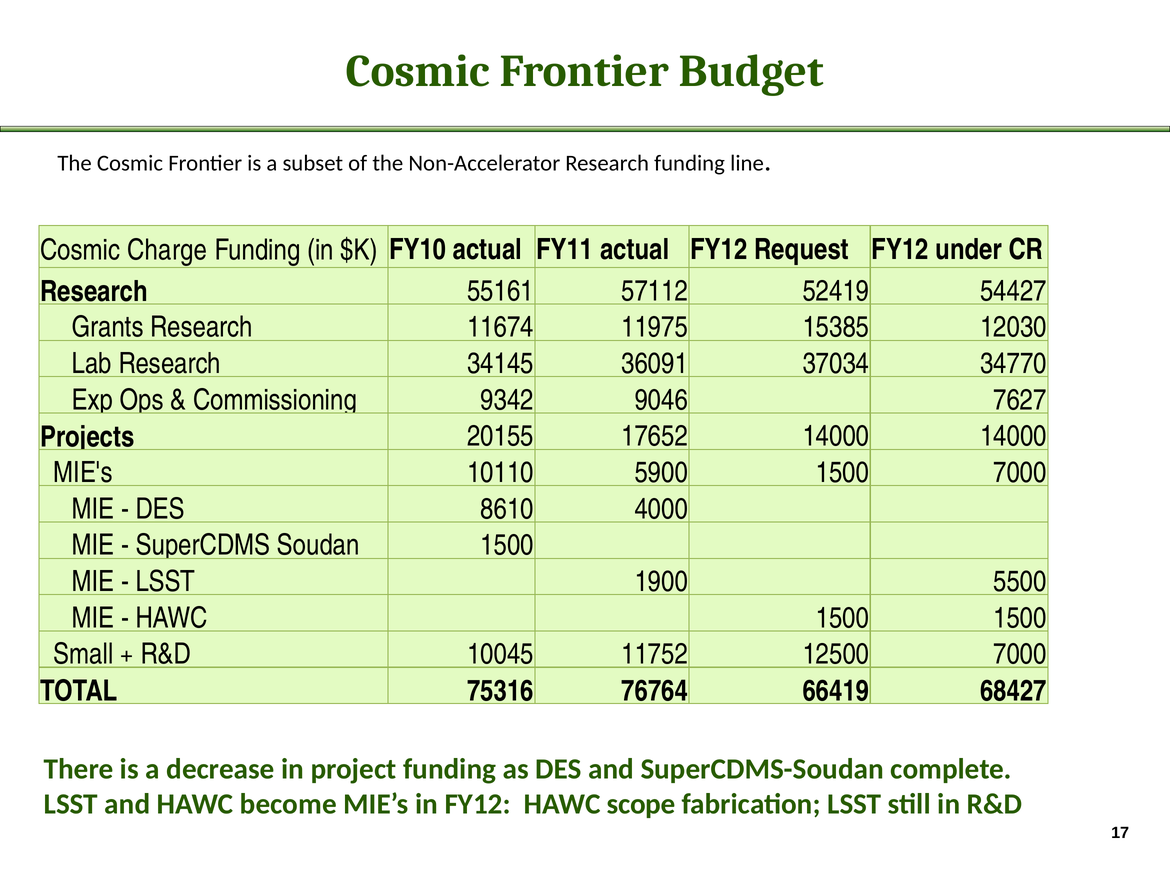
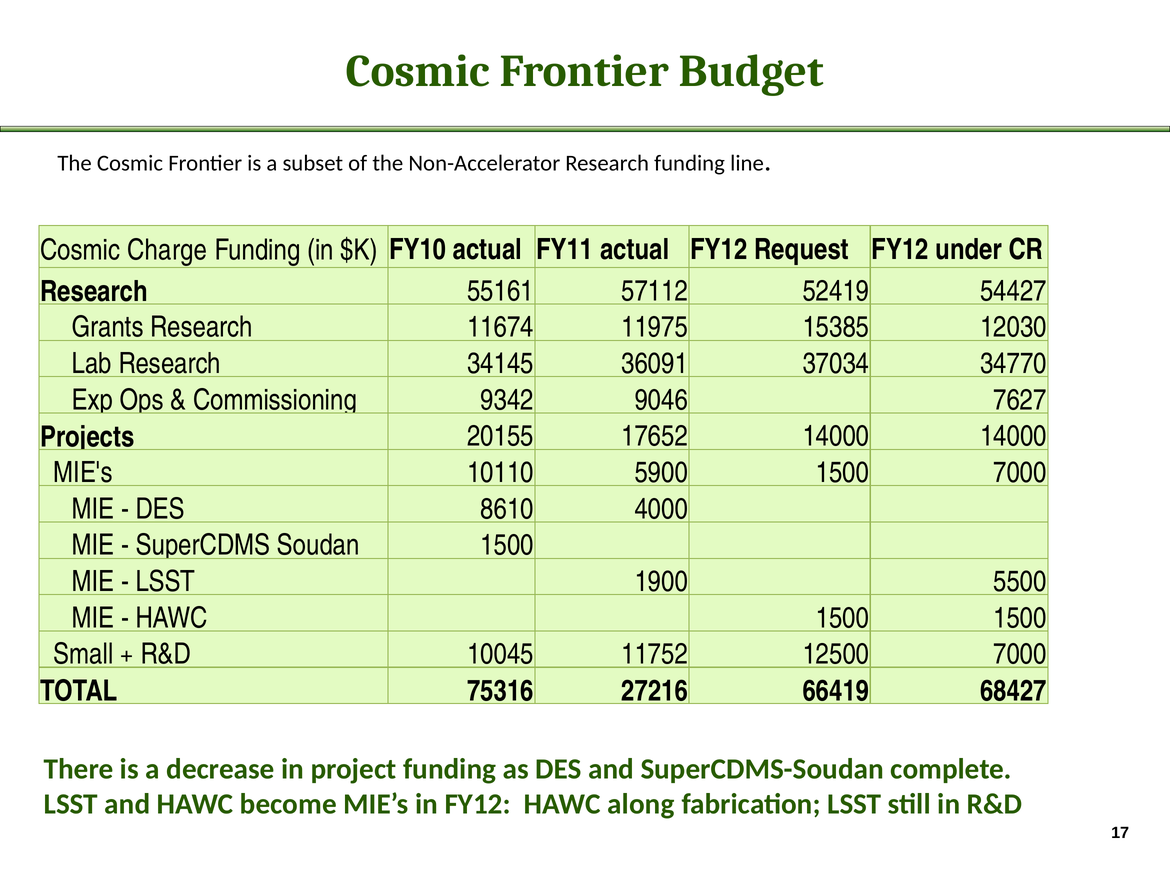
76764: 76764 -> 27216 (655, 692)
scope: scope -> along (641, 804)
